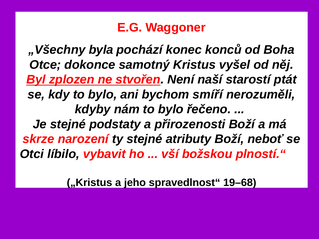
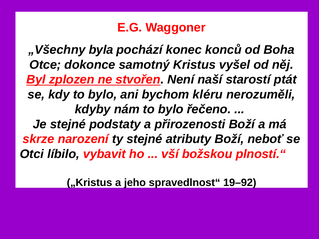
smíří: smíří -> kléru (208, 95)
19–68: 19–68 -> 19–92 (240, 183)
